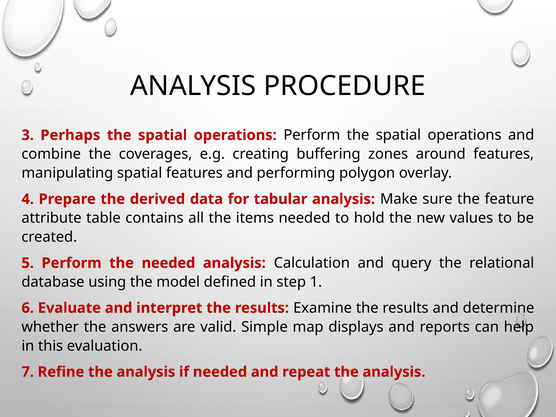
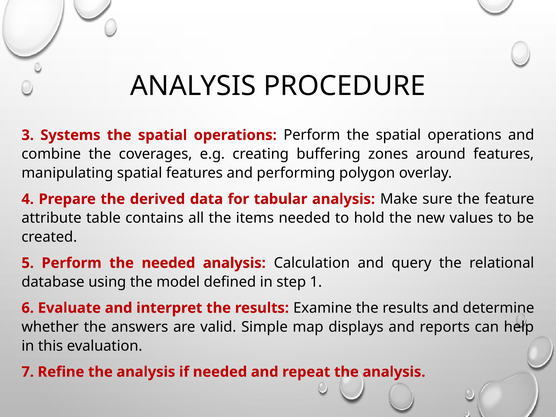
Perhaps: Perhaps -> Systems (70, 135)
